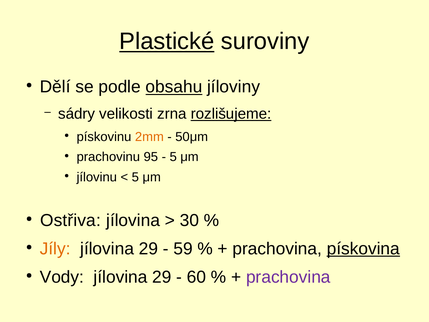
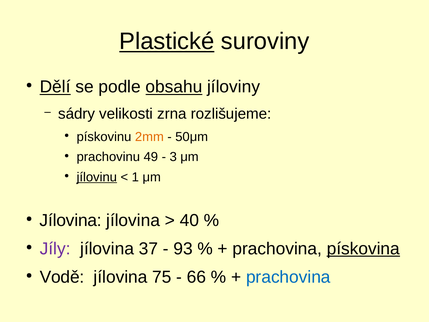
Dělí underline: none -> present (55, 87)
rozlišujeme underline: present -> none (231, 114)
95: 95 -> 49 (151, 157)
5: 5 -> 3 (173, 157)
jílovinu underline: none -> present (97, 177)
5: 5 -> 1 (135, 177)
Ostřiva: Ostřiva -> Jílovina (71, 220)
30: 30 -> 40 (189, 220)
Jíly colour: orange -> purple (55, 249)
29: 29 -> 37 (148, 249)
59: 59 -> 93 (183, 249)
Vody: Vody -> Vodě (62, 277)
29: 29 -> 75 (162, 277)
60: 60 -> 66 (196, 277)
prachovina colour: purple -> blue (288, 277)
